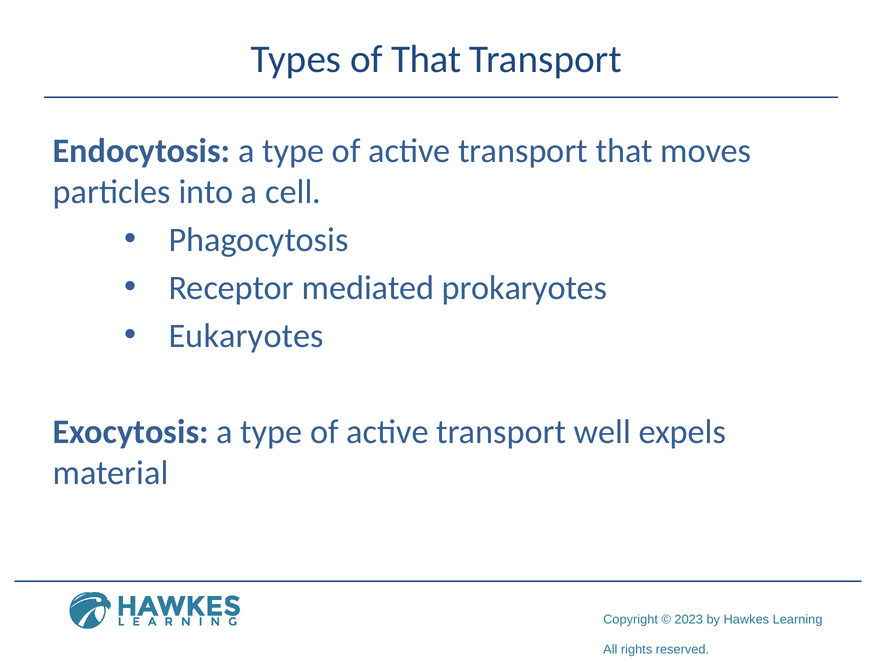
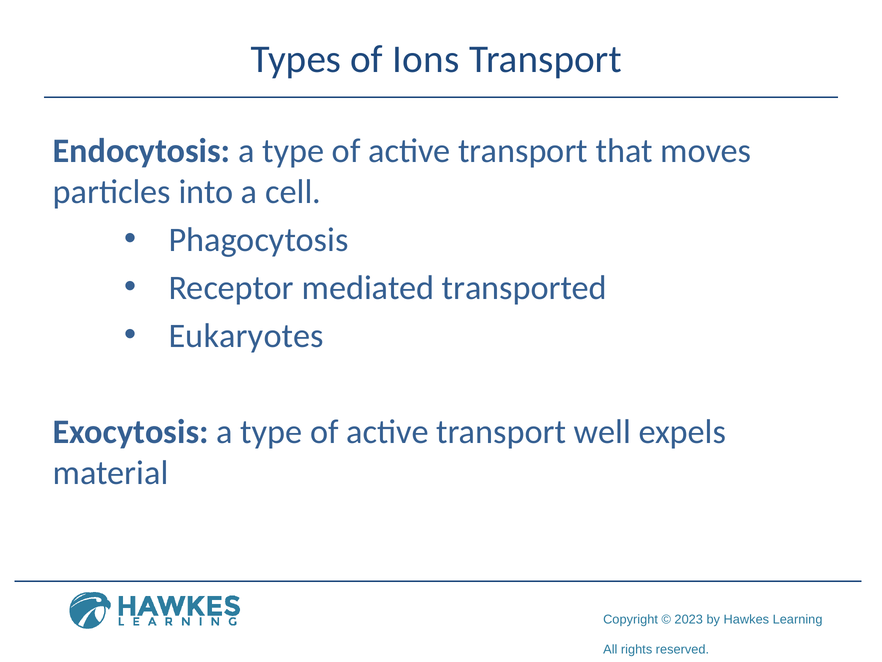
of That: That -> Ions (426, 59)
prokaryotes: prokaryotes -> transported (524, 288)
